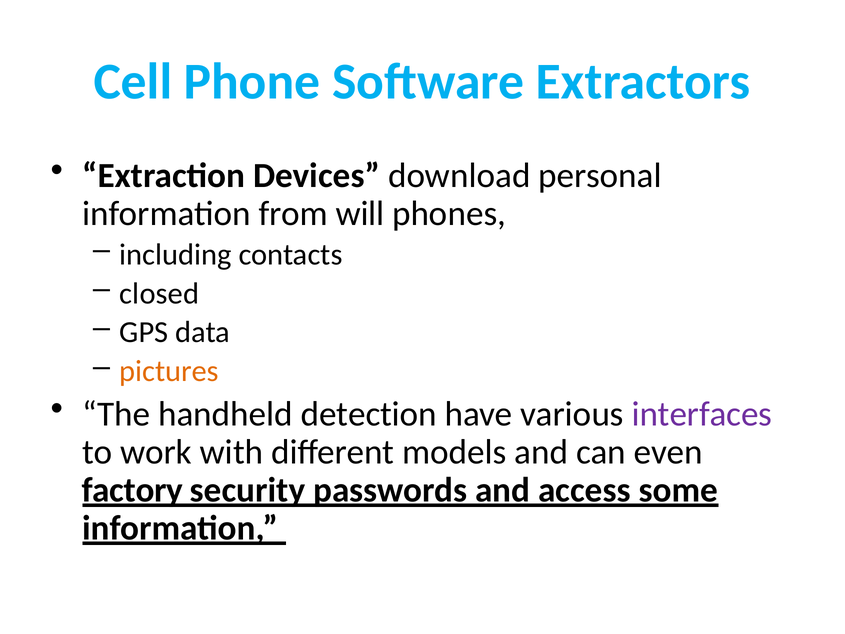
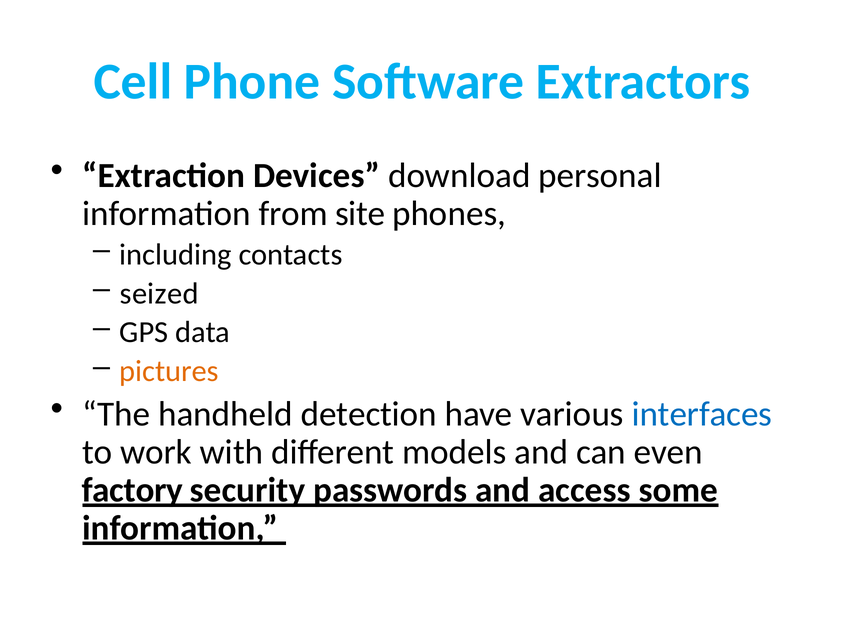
will: will -> site (360, 214)
closed: closed -> seized (159, 293)
interfaces colour: purple -> blue (702, 414)
